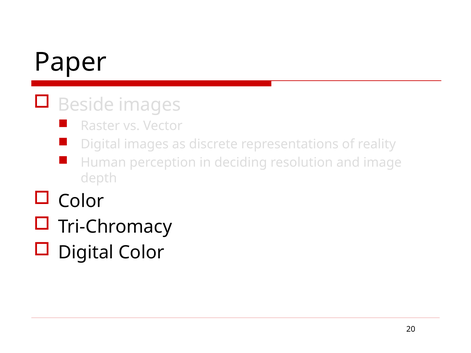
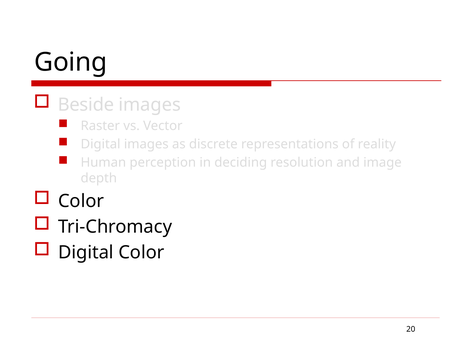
Paper: Paper -> Going (71, 62)
